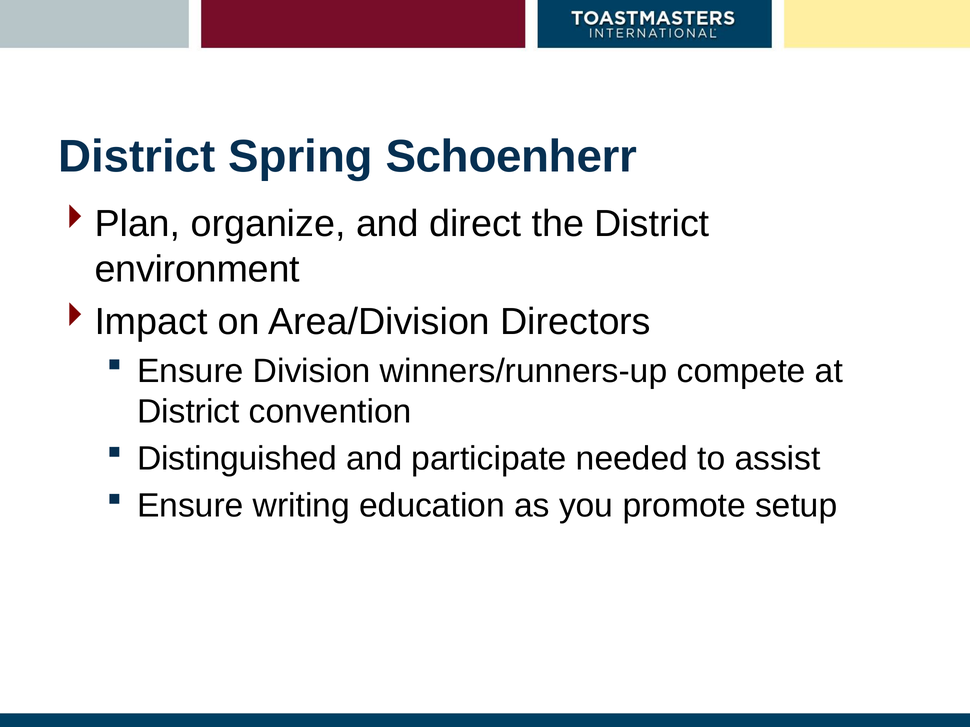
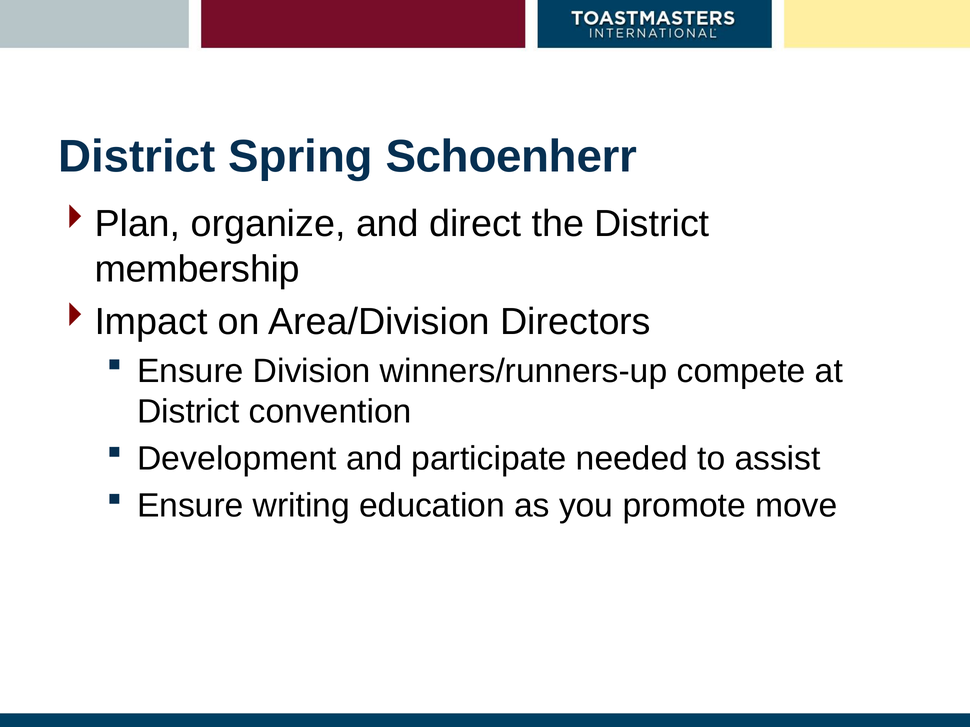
environment: environment -> membership (197, 269)
Distinguished: Distinguished -> Development (237, 459)
setup: setup -> move (796, 506)
